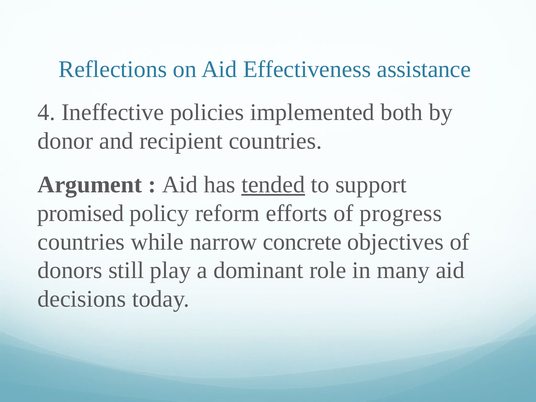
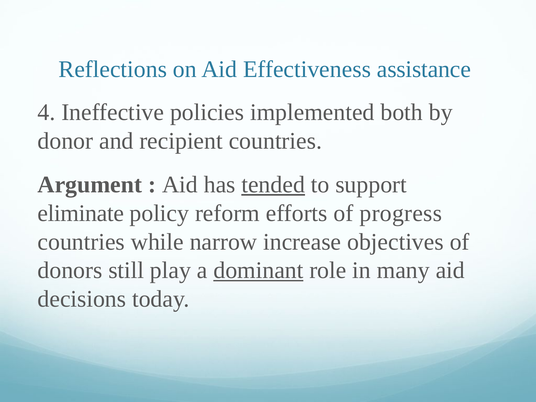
promised: promised -> eliminate (81, 213)
concrete: concrete -> increase (302, 242)
dominant underline: none -> present (258, 270)
